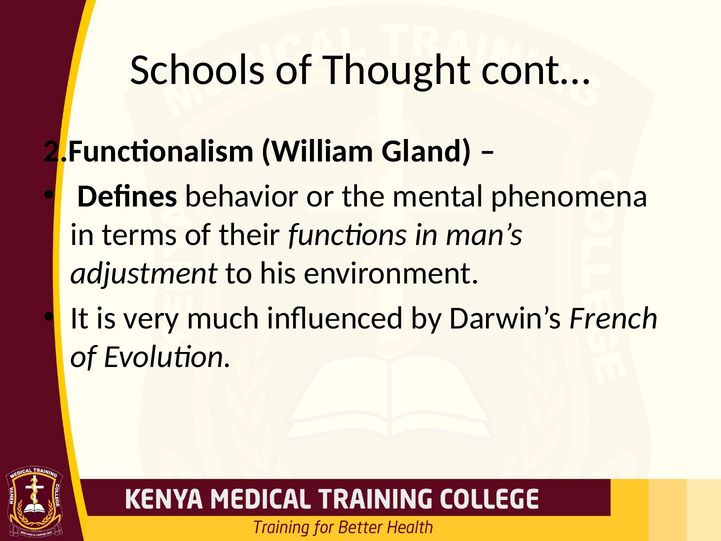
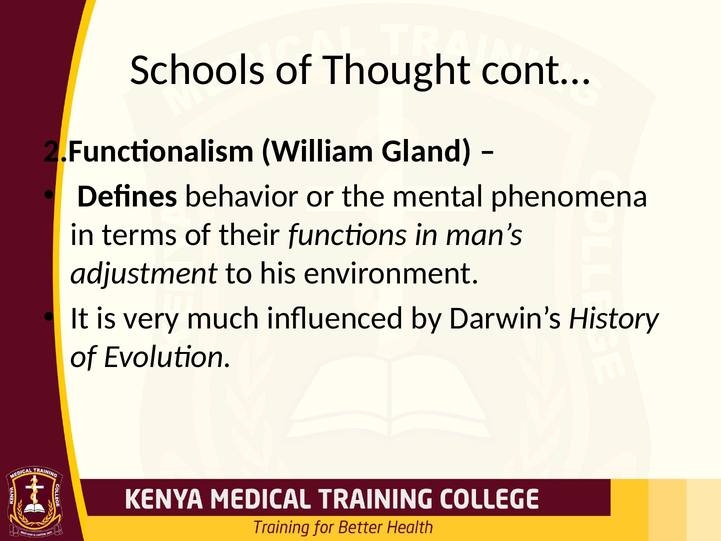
French: French -> History (614, 318)
